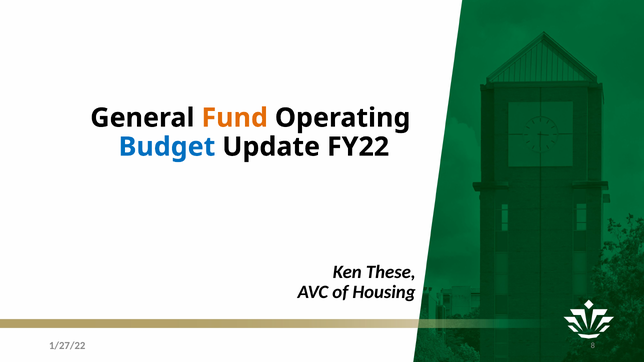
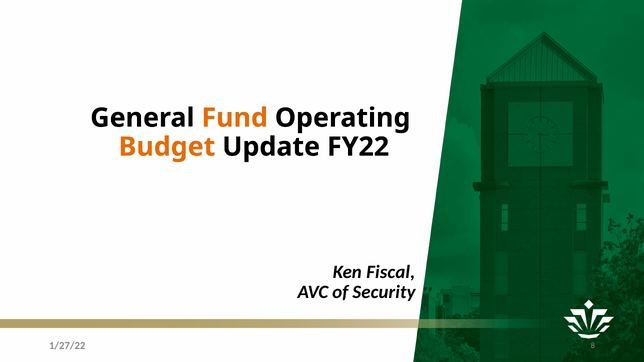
Budget colour: blue -> orange (167, 147)
These: These -> Fiscal (391, 272)
Housing: Housing -> Security (384, 292)
